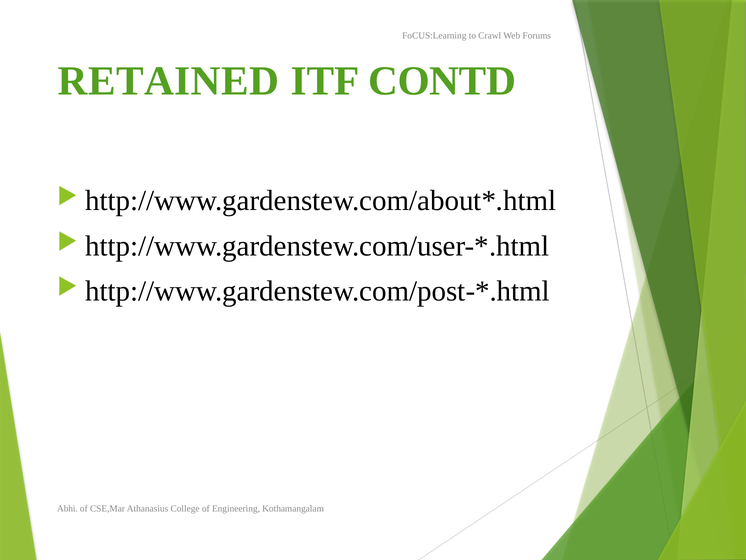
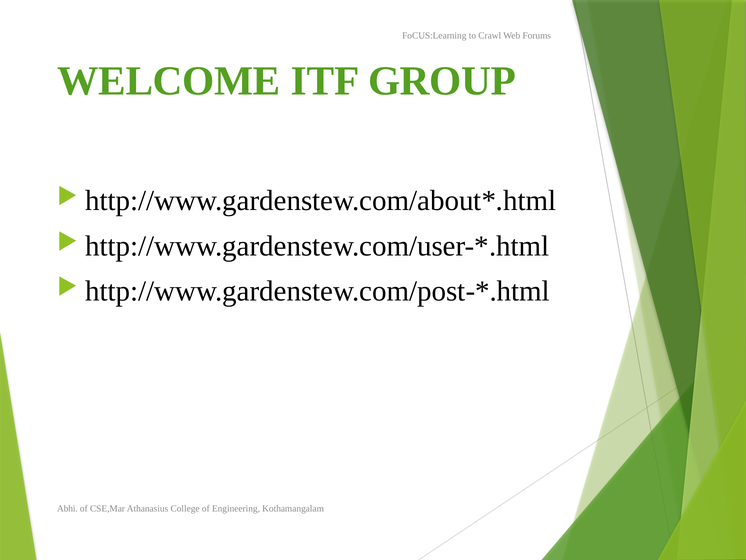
RETAINED: RETAINED -> WELCOME (169, 81)
CONTD: CONTD -> GROUP (442, 81)
